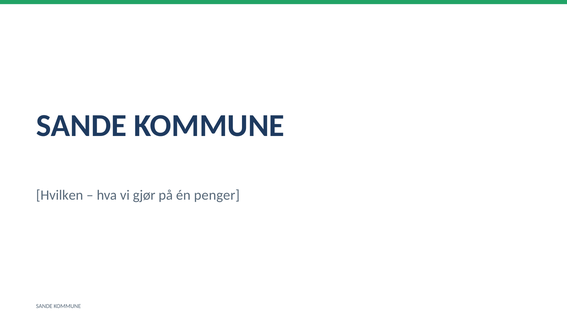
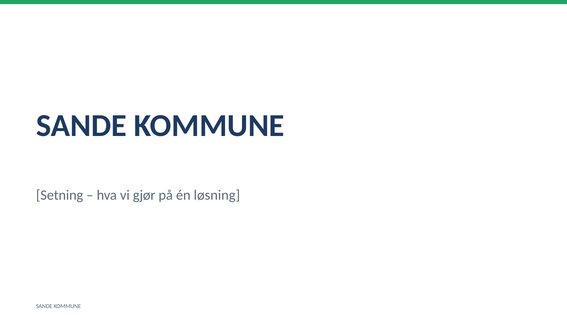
Hvilken: Hvilken -> Setning (60, 195)
penger: penger -> løsning (217, 195)
